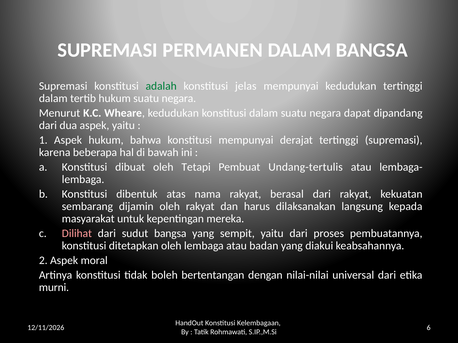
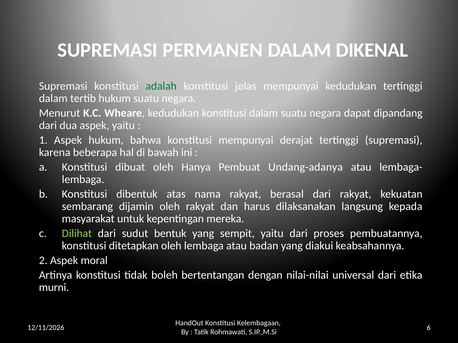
DALAM BANGSA: BANGSA -> DIKENAL (372, 50)
Tetapi: Tetapi -> Hanya (196, 167)
Undang-tertulis: Undang-tertulis -> Undang-adanya (306, 167)
Dilihat colour: pink -> light green (77, 234)
sudut bangsa: bangsa -> bentuk (170, 234)
